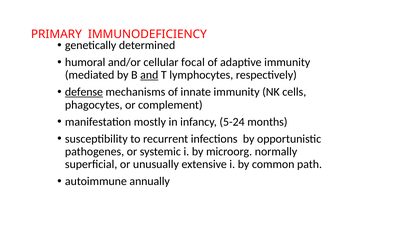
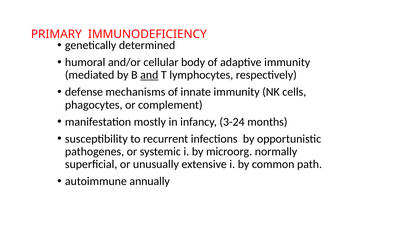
focal: focal -> body (193, 62)
defense underline: present -> none (84, 92)
5-24: 5-24 -> 3-24 (232, 122)
